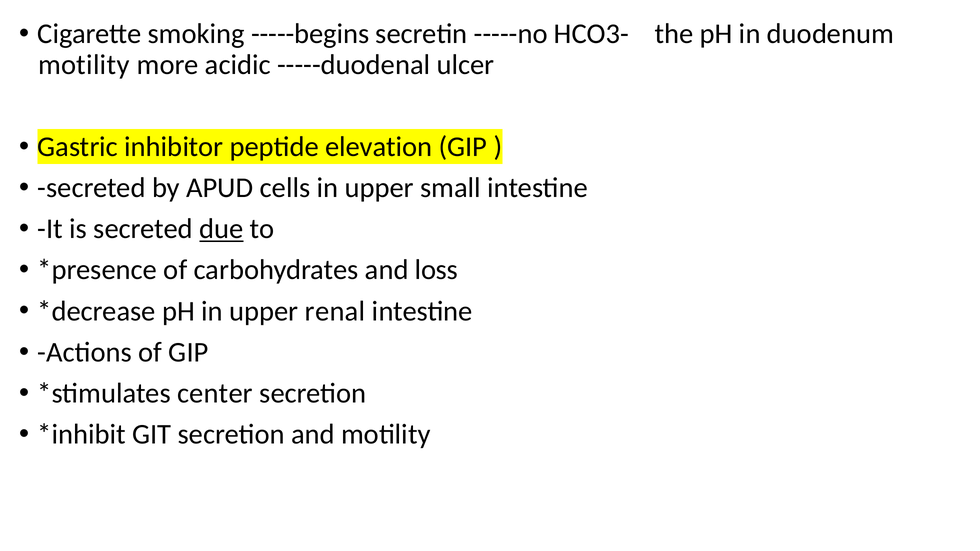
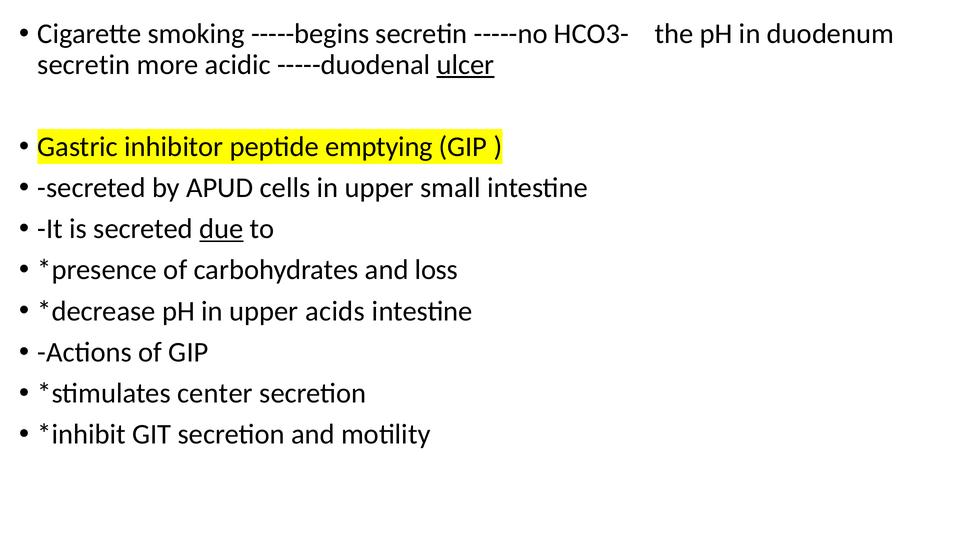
motility: motility -> secretin (84, 65)
ulcer underline: none -> present (466, 65)
elevation: elevation -> emptying (379, 147)
renal: renal -> acids (335, 311)
